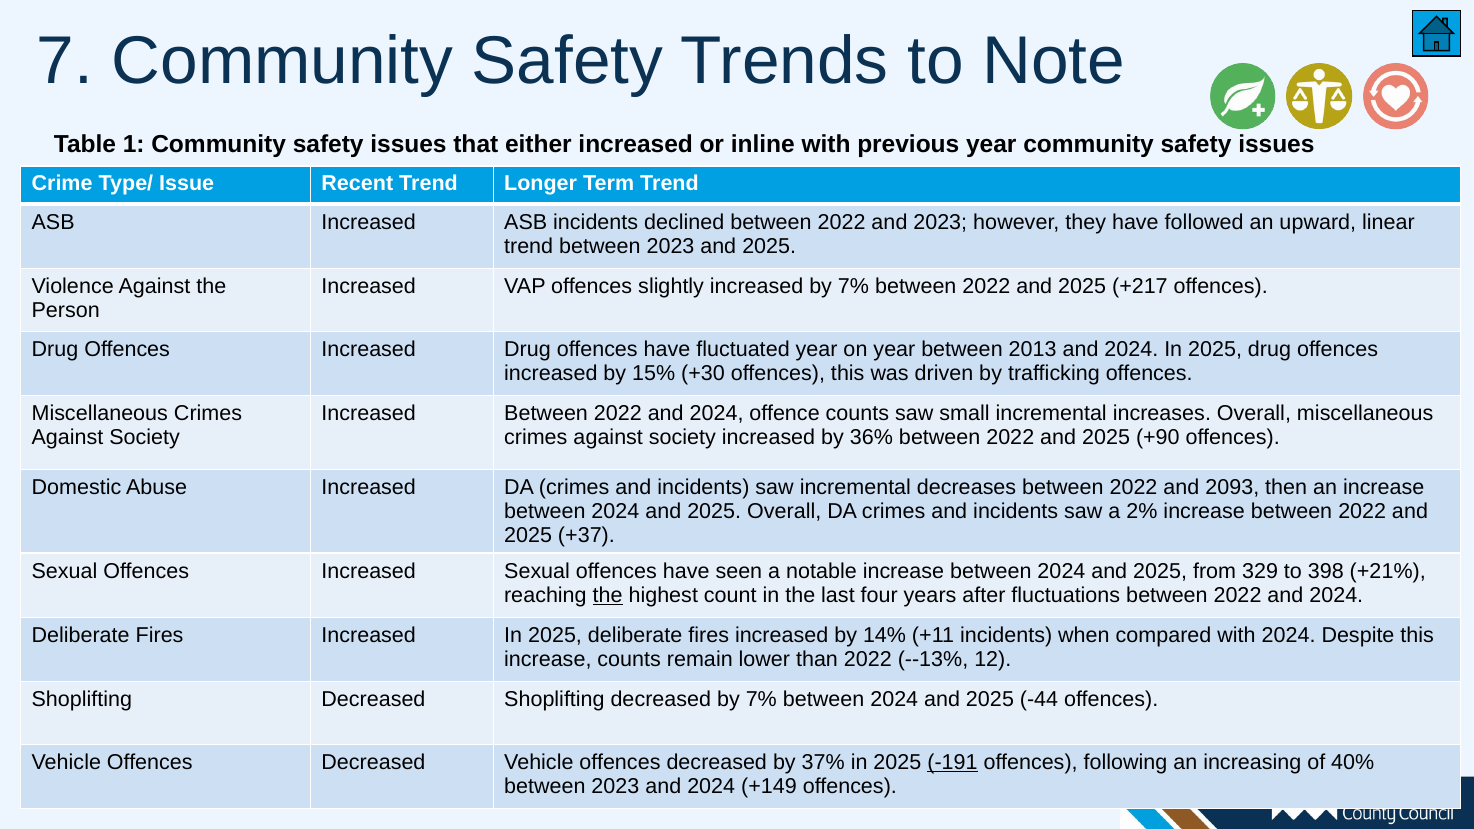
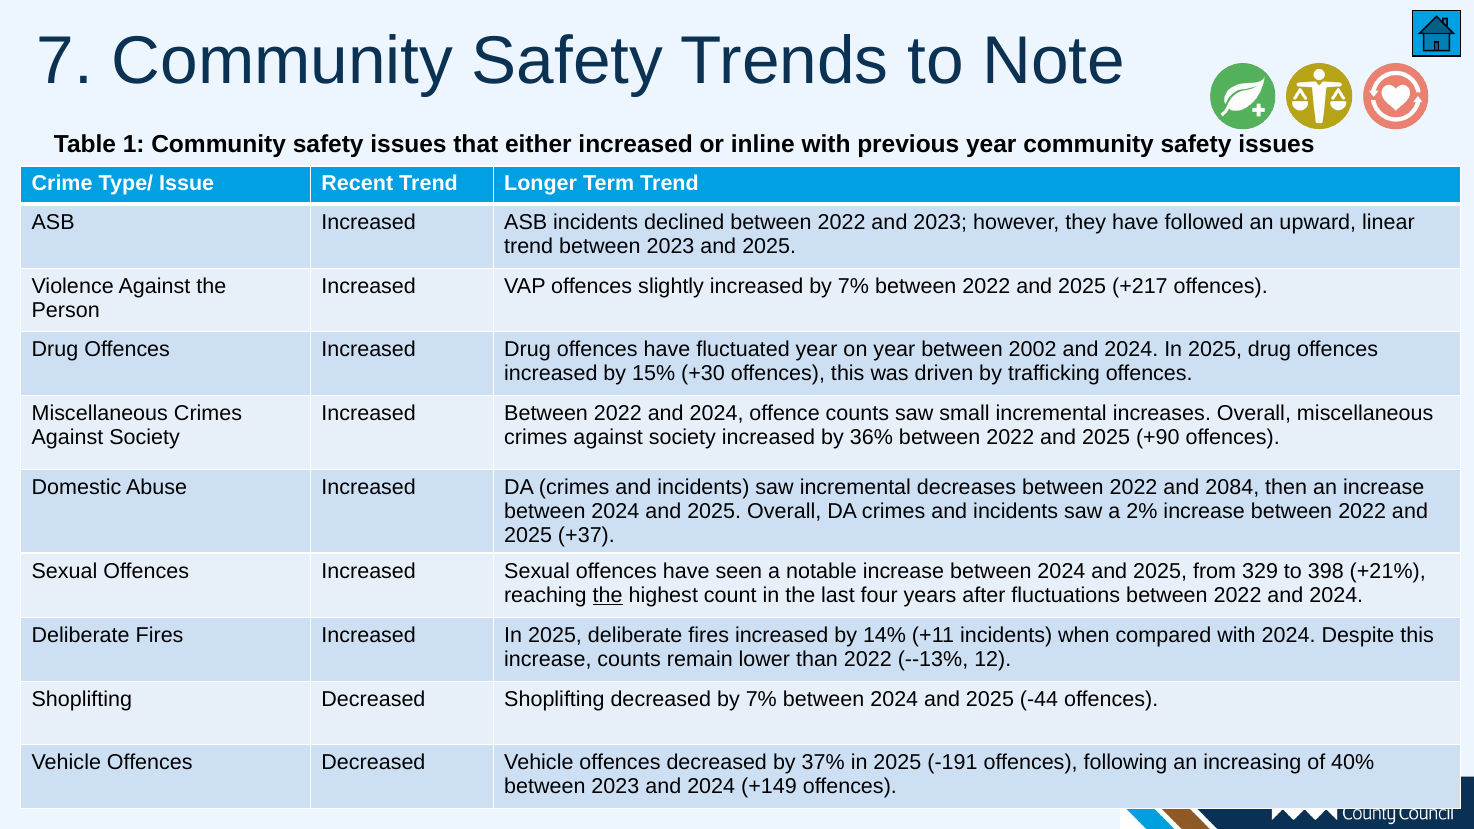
2013: 2013 -> 2002 (1033, 349)
2093: 2093 -> 2084 (1232, 487)
-191 underline: present -> none (952, 762)
